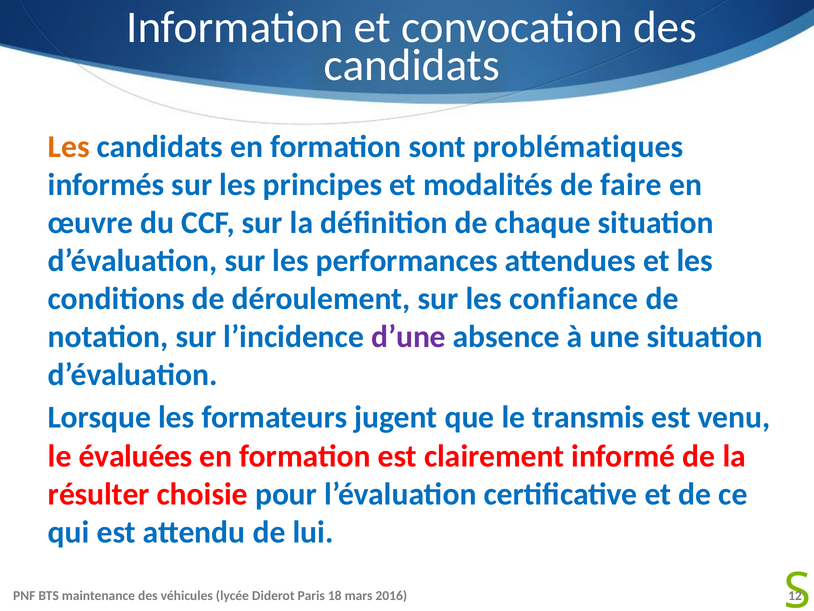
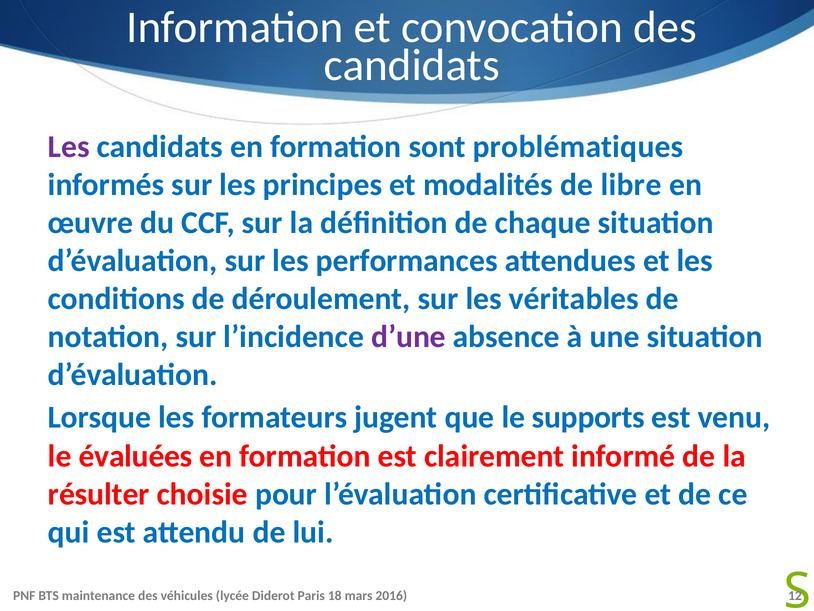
Les colour: orange -> purple (69, 146)
faire: faire -> libre (631, 184)
confiance: confiance -> véritables (574, 298)
transmis: transmis -> supports (588, 417)
